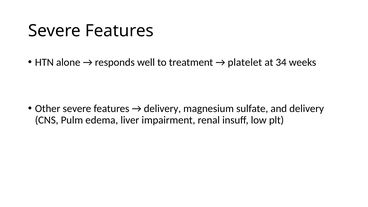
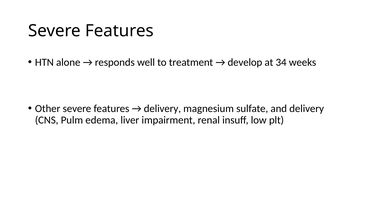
platelet: platelet -> develop (245, 62)
